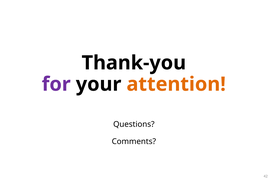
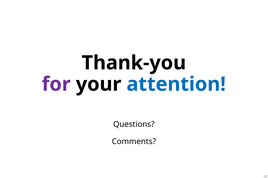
attention colour: orange -> blue (176, 85)
